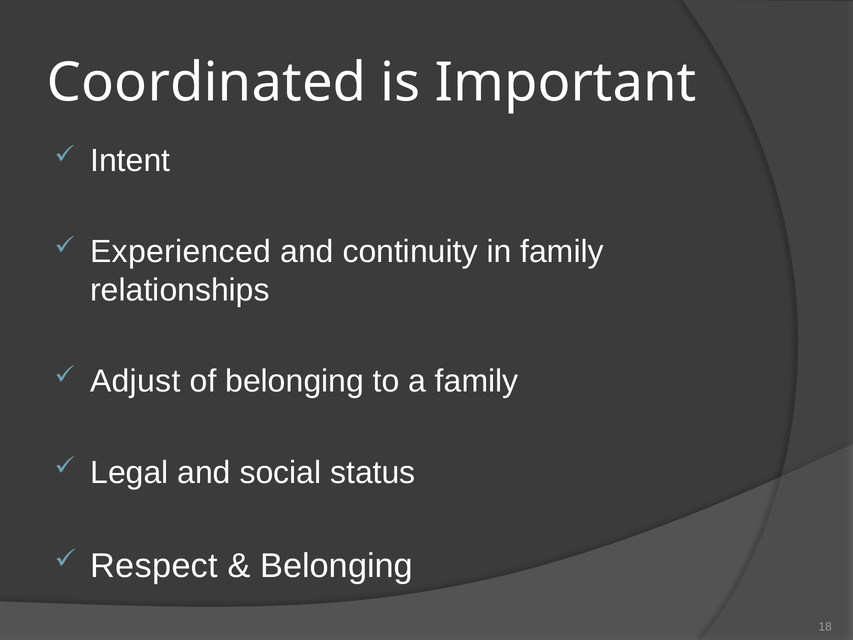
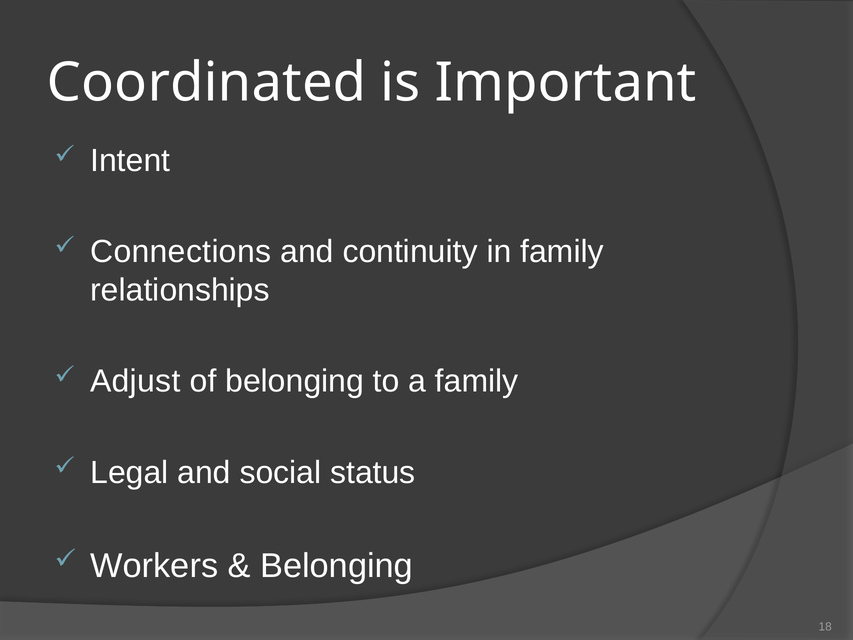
Experienced: Experienced -> Connections (181, 252)
Respect: Respect -> Workers (154, 565)
